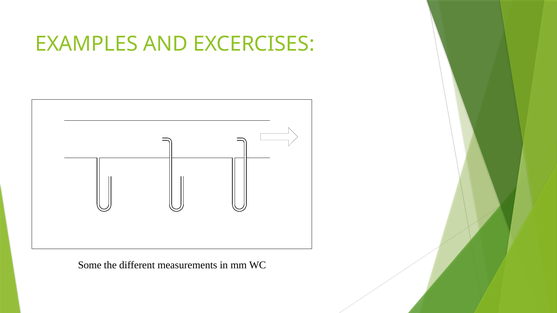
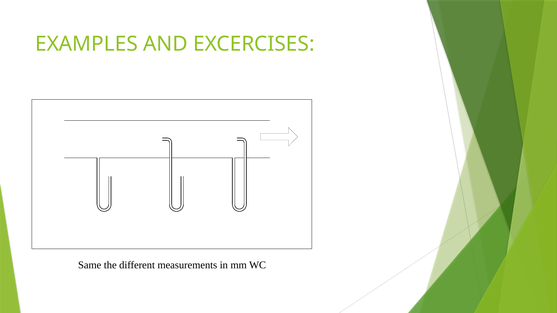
Some: Some -> Same (90, 265)
